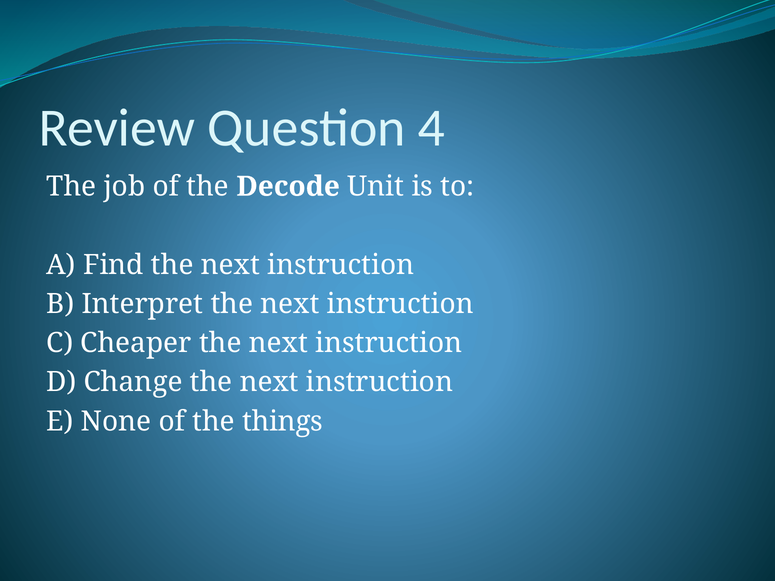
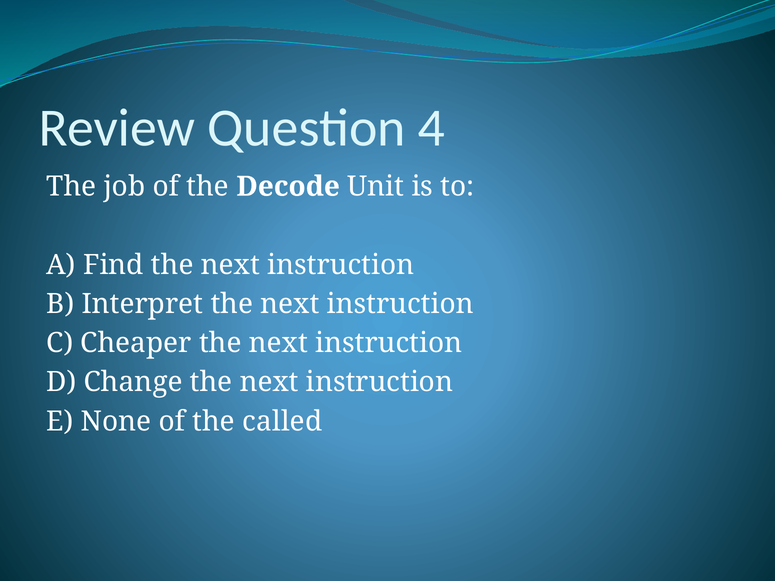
things: things -> called (282, 421)
